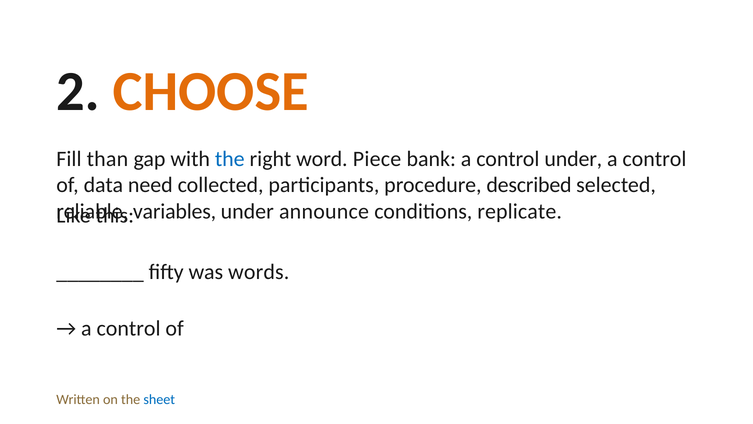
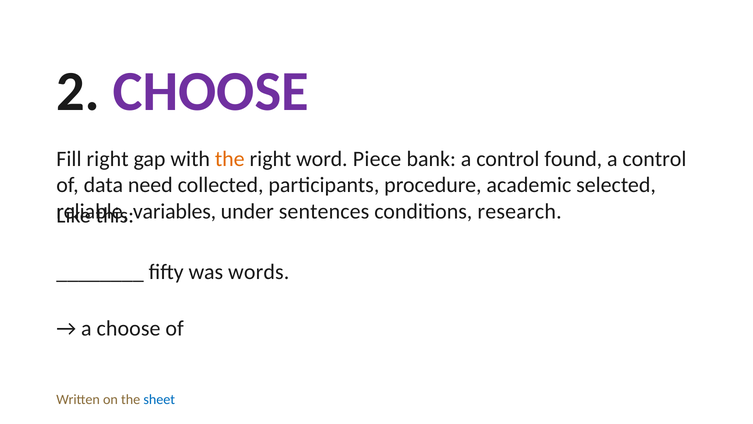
CHOOSE colour: orange -> purple (211, 91)
Fill than: than -> right (108, 159)
the colour: blue -> orange (230, 159)
control under: under -> found (573, 159)
described: described -> academic (529, 185)
announce: announce -> sentences (324, 211)
replicate: replicate -> research (520, 211)
control: control -> choose (129, 328)
